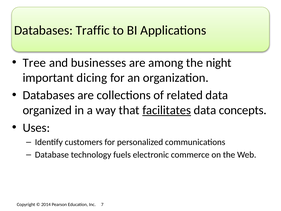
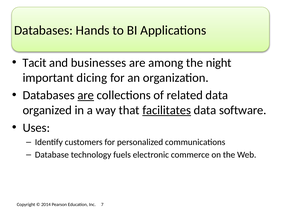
Traffic: Traffic -> Hands (93, 30)
Tree: Tree -> Tacit (34, 63)
are underline: none -> present (86, 95)
concepts: concepts -> software (243, 110)
